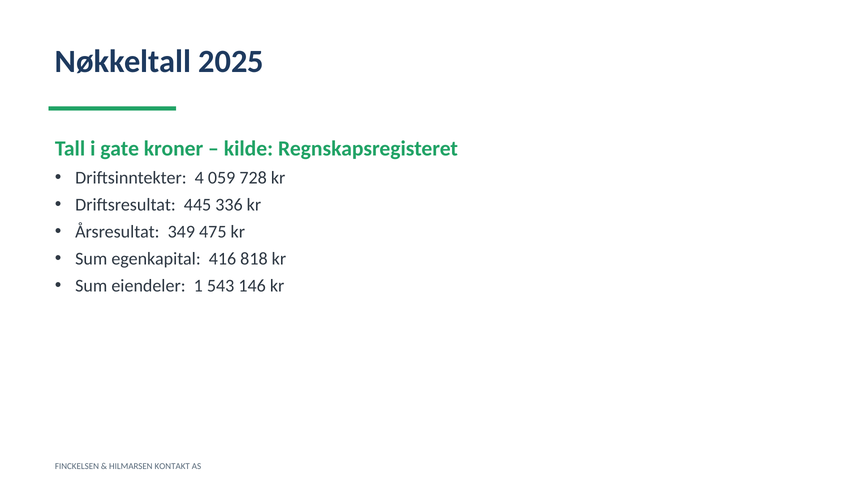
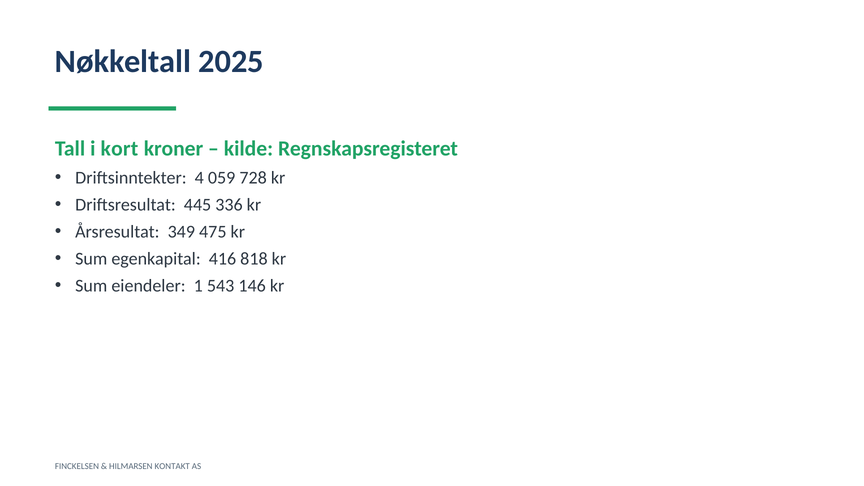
gate: gate -> kort (119, 149)
